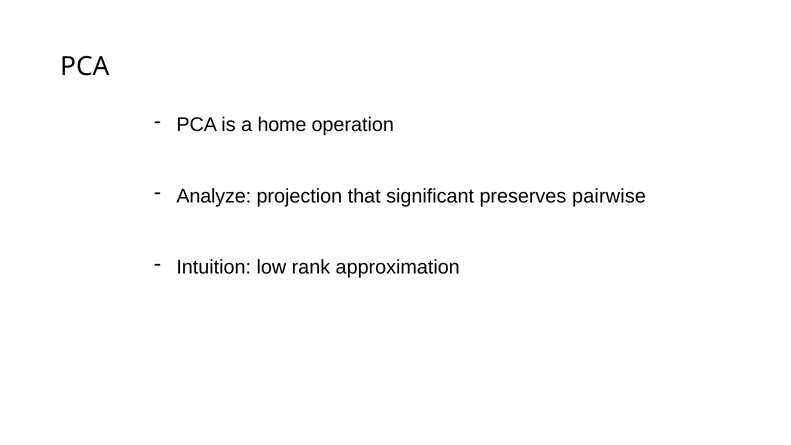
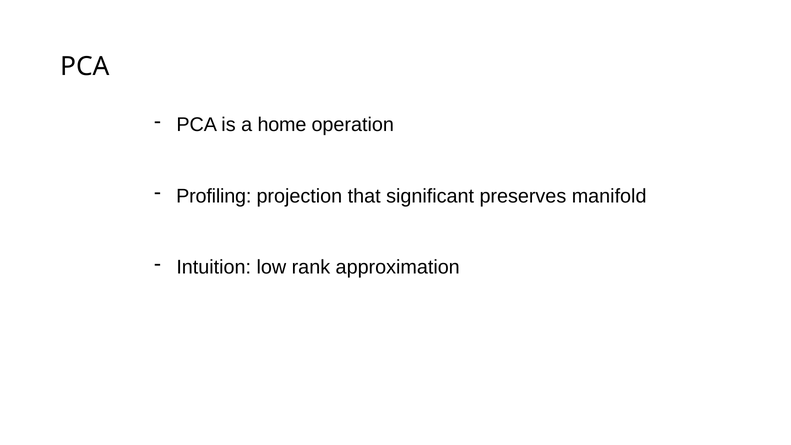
Analyze: Analyze -> Profiling (214, 196)
pairwise: pairwise -> manifold (609, 196)
